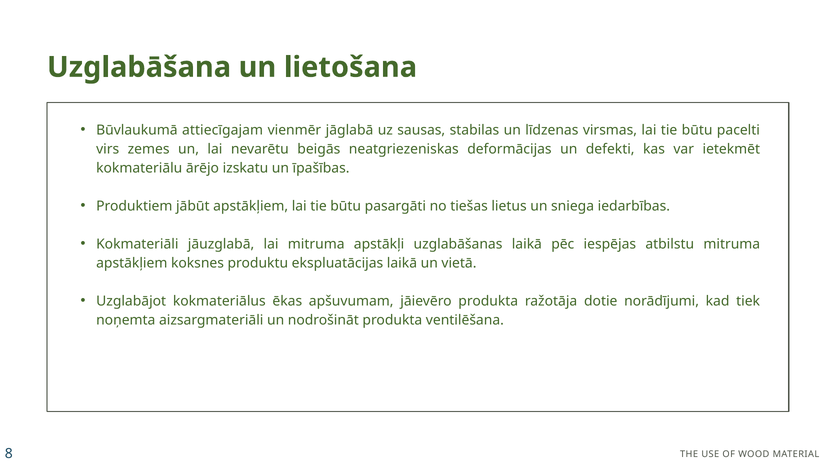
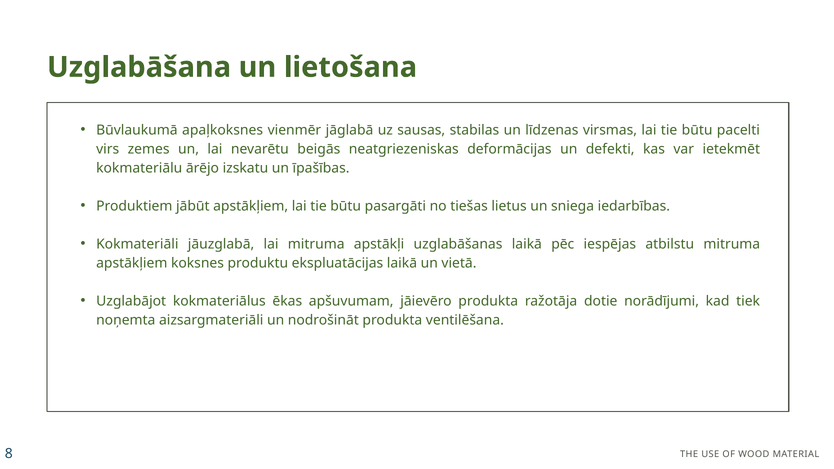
attiecīgajam: attiecīgajam -> apaļkoksnes (223, 130)
